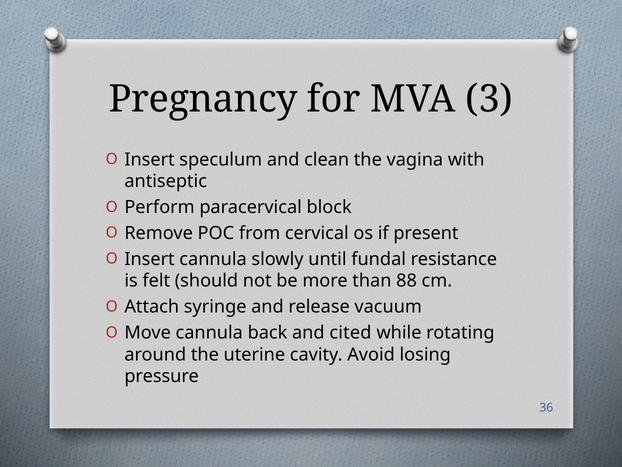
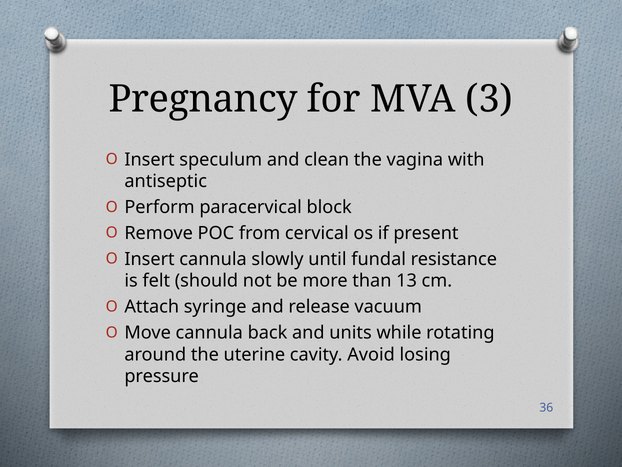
88: 88 -> 13 (407, 281)
cited: cited -> units (351, 333)
